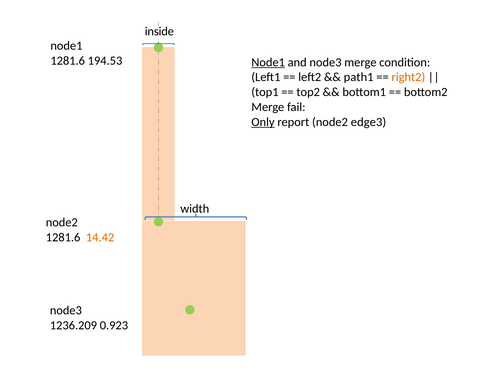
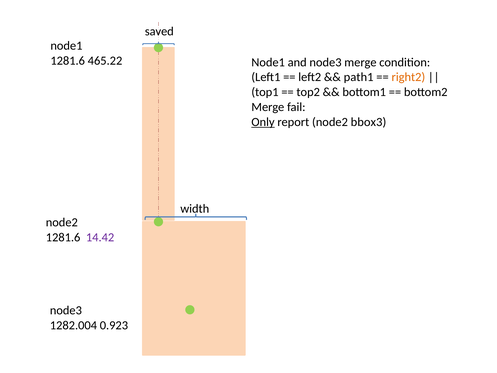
inside: inside -> saved (159, 31)
194.53: 194.53 -> 465.22 (105, 61)
Node1 underline: present -> none (268, 62)
edge3: edge3 -> bbox3 (369, 122)
14.42 colour: orange -> purple (100, 237)
1236.209: 1236.209 -> 1282.004 (73, 325)
